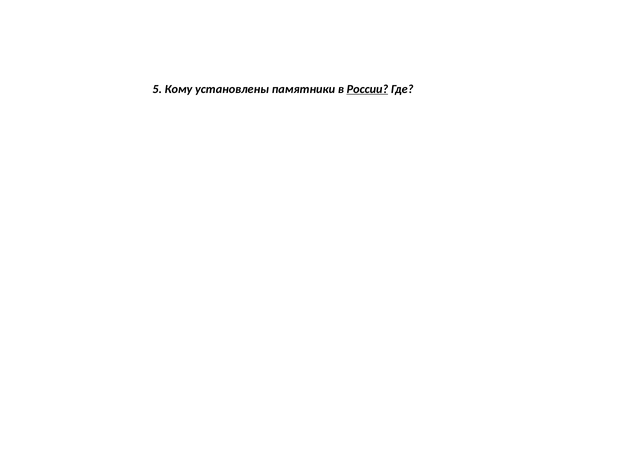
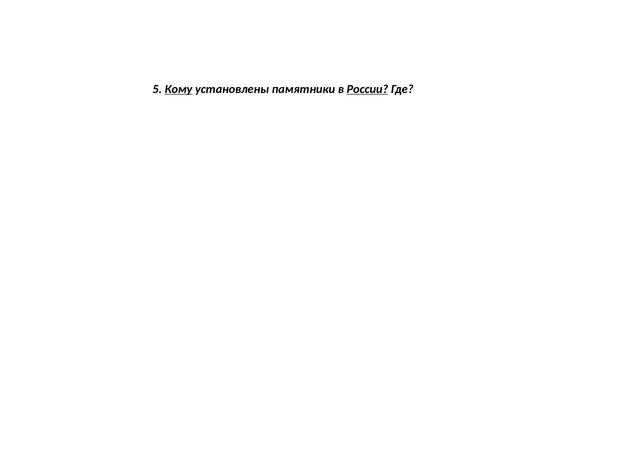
Кому underline: none -> present (179, 89)
